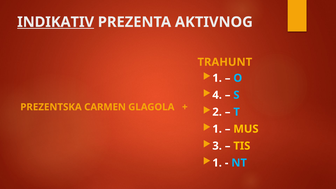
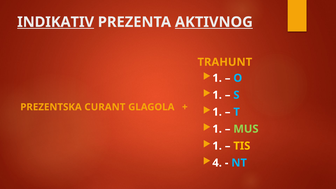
AKTIVNOG underline: none -> present (214, 22)
4: 4 -> 1 (217, 95)
CARMEN: CARMEN -> CURANT (105, 107)
2: 2 -> 1 (217, 112)
MUS colour: yellow -> light green (246, 129)
3: 3 -> 1 (217, 146)
1: 1 -> 4 (217, 163)
